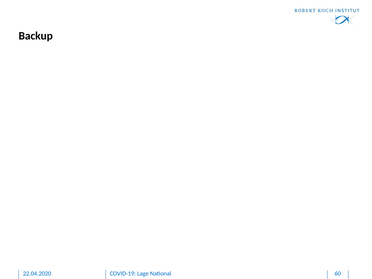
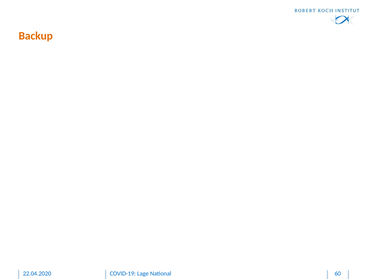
Backup colour: black -> orange (36, 36)
